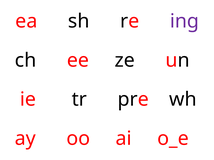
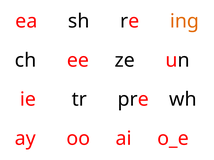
ing colour: purple -> orange (184, 21)
